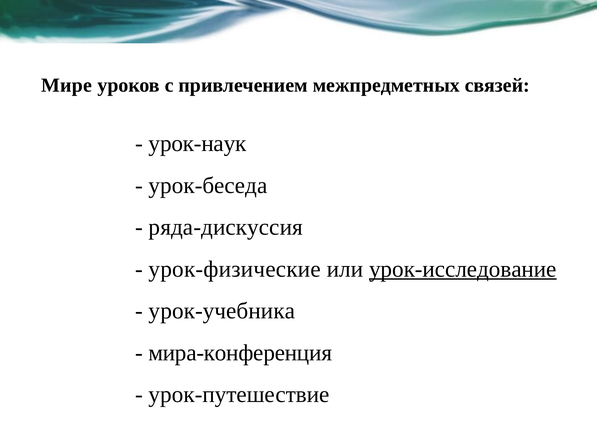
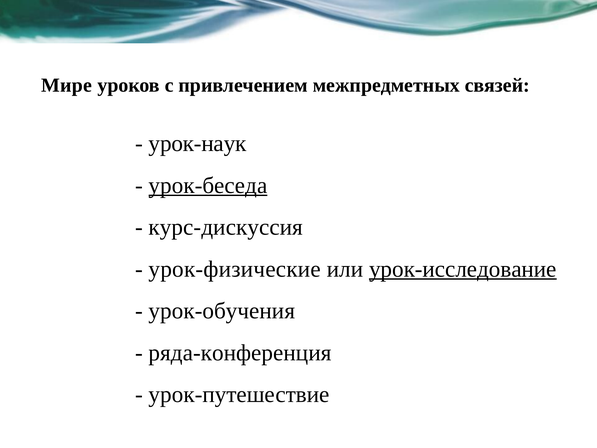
урок-беседа underline: none -> present (208, 185)
ряда-дискуссия: ряда-дискуссия -> курс-дискуссия (226, 227)
урок-учебника: урок-учебника -> урок-обучения (222, 311)
мира-конференция: мира-конференция -> ряда-конференция (240, 353)
